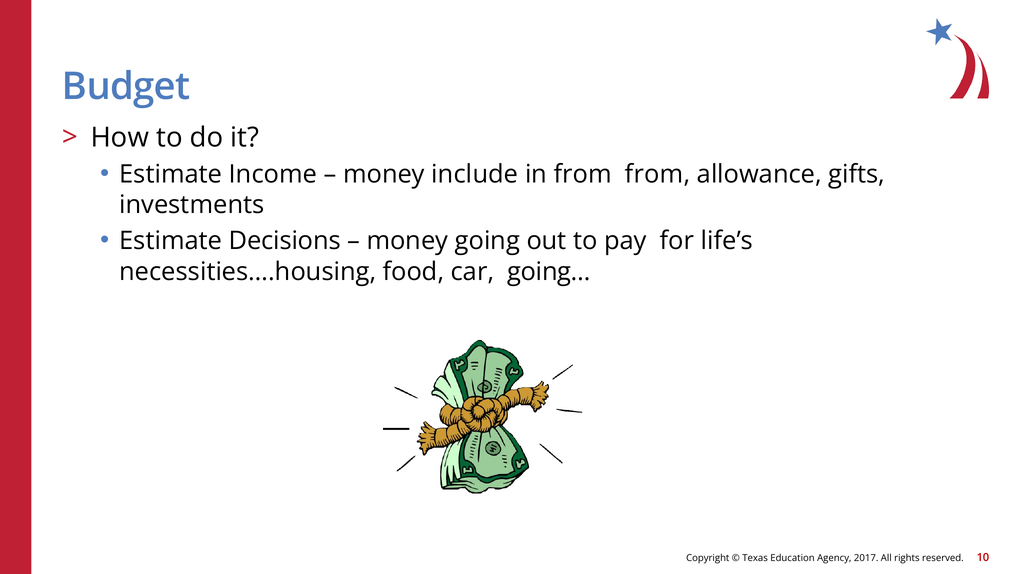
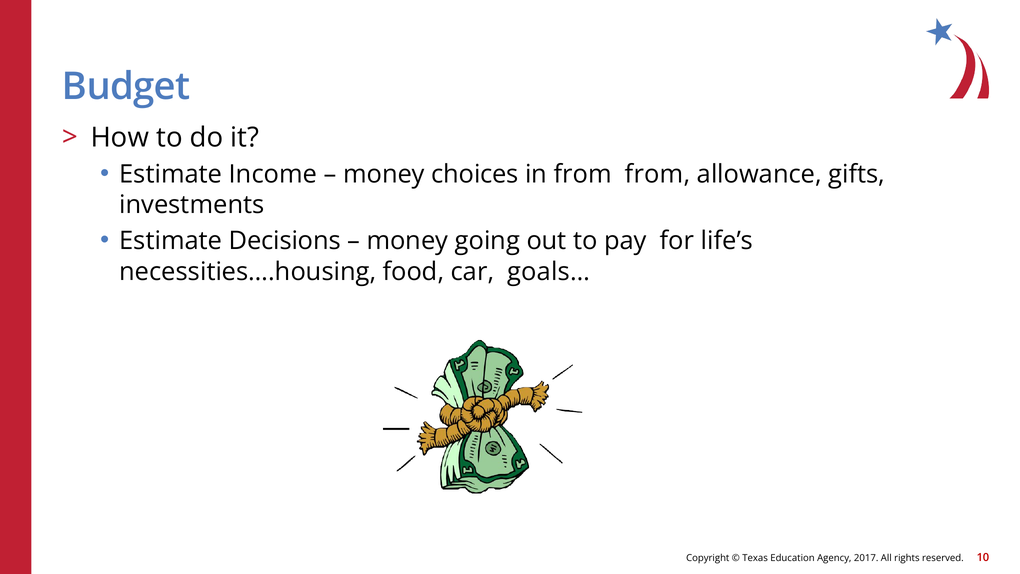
include: include -> choices (475, 174)
going…: going… -> goals… (549, 271)
